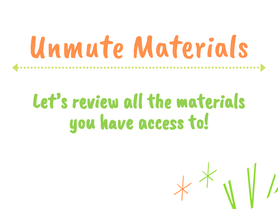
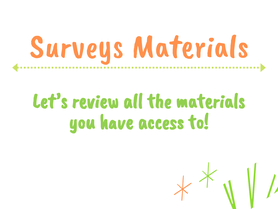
Unmute: Unmute -> Surveys (77, 46)
